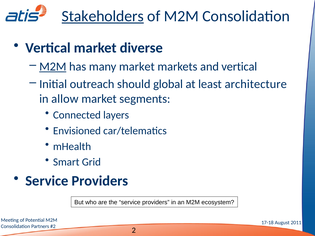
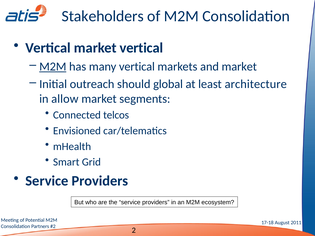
Stakeholders underline: present -> none (103, 16)
market diverse: diverse -> vertical (141, 48)
many market: market -> vertical (137, 67)
and vertical: vertical -> market (239, 67)
layers: layers -> telcos (116, 115)
